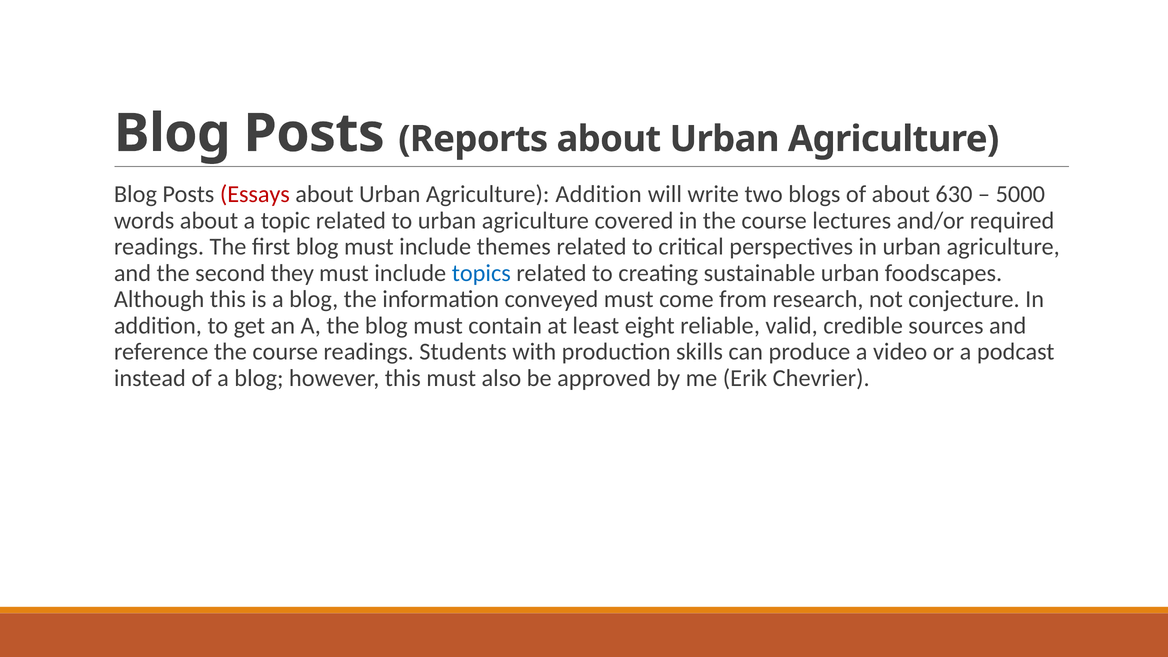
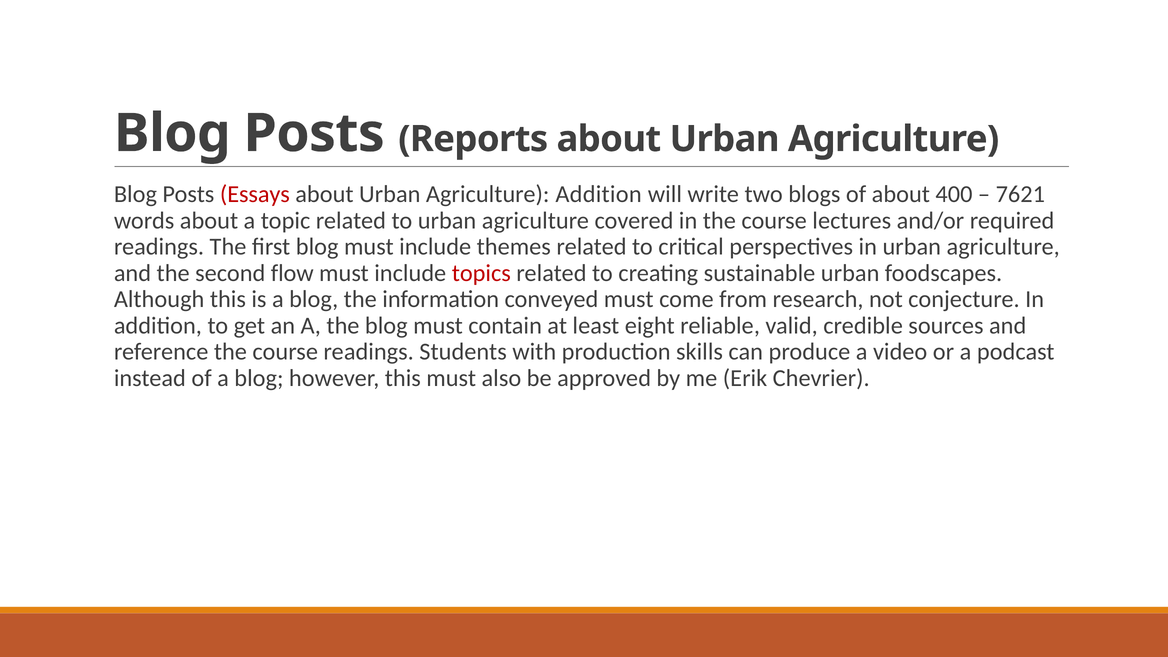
630: 630 -> 400 (954, 194)
5000: 5000 -> 7621 (1020, 194)
they: they -> flow (292, 273)
topics colour: blue -> red (481, 273)
